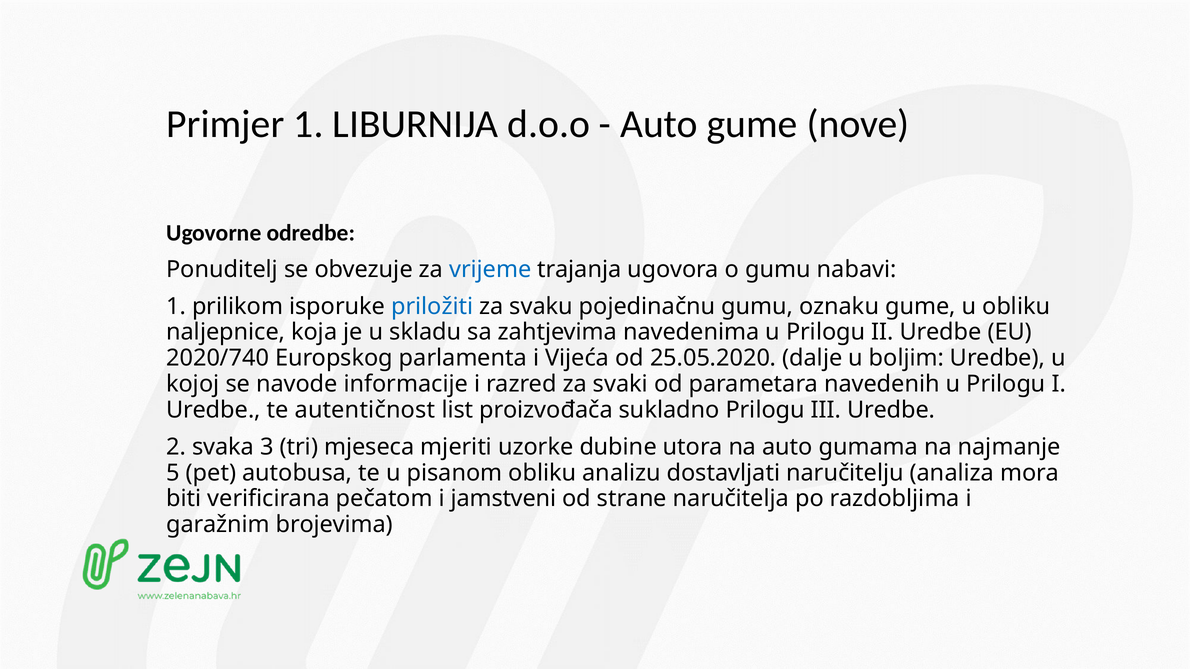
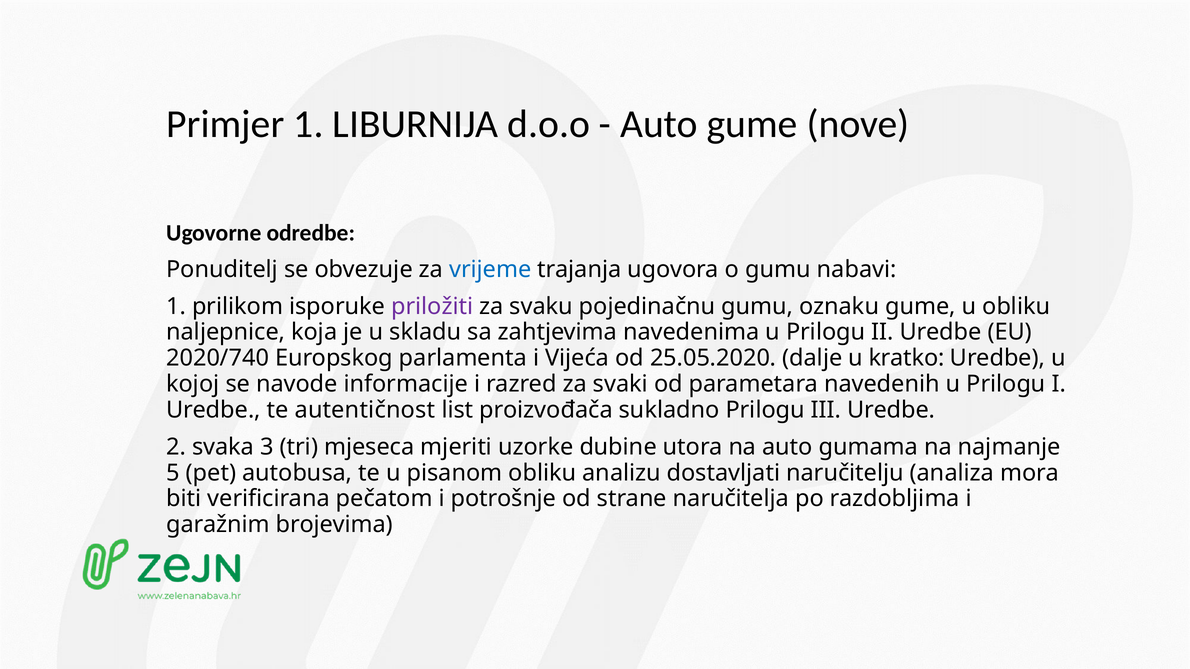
priložiti colour: blue -> purple (432, 307)
boljim: boljim -> kratko (906, 358)
jamstveni: jamstveni -> potrošnje (504, 499)
